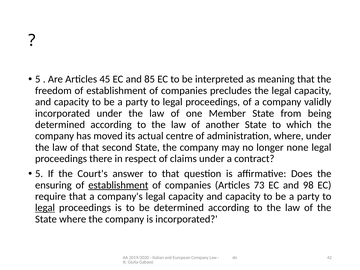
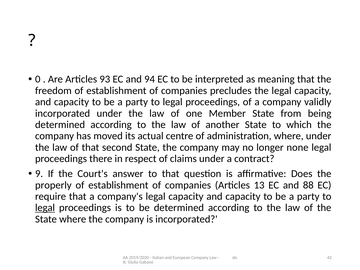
5: 5 -> 0 (38, 79)
45: 45 -> 93 (105, 79)
85: 85 -> 94 (150, 79)
5: 5 -> 9 (39, 174)
ensuring: ensuring -> properly (53, 185)
establishment underline: present -> none (118, 185)
73: 73 -> 13 (259, 185)
98: 98 -> 88 (308, 185)
